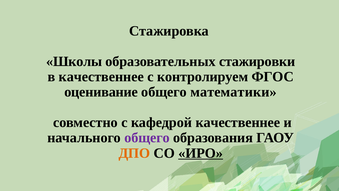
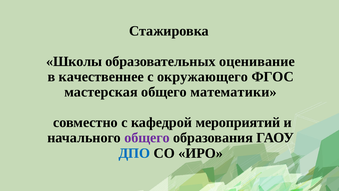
стажировки: стажировки -> оценивание (257, 61)
контролируем: контролируем -> окружающего (203, 77)
оценивание: оценивание -> мастерская (101, 92)
кафедрой качественнее: качественнее -> мероприятий (238, 122)
ДПО colour: orange -> blue (134, 153)
ИРО underline: present -> none (201, 153)
